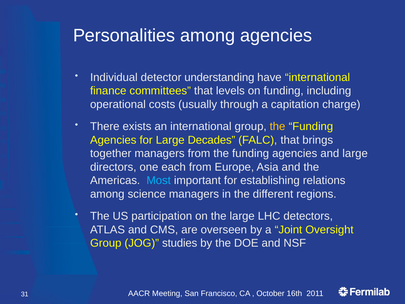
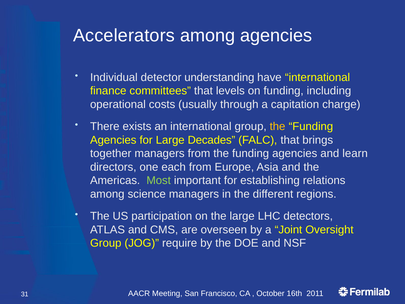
Personalities: Personalities -> Accelerators (124, 36)
and large: large -> learn (355, 153)
Most colour: light blue -> light green (159, 180)
studies: studies -> require (180, 243)
